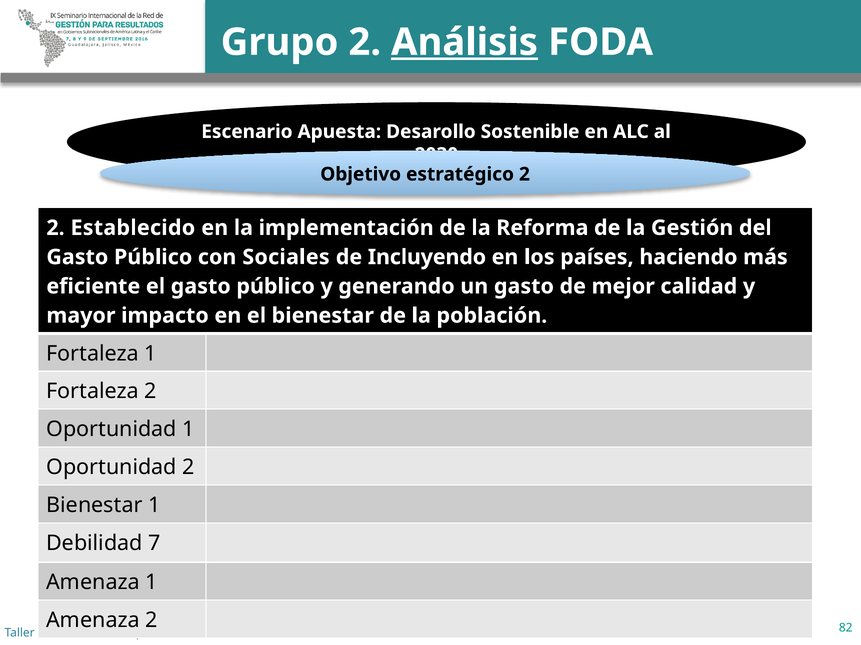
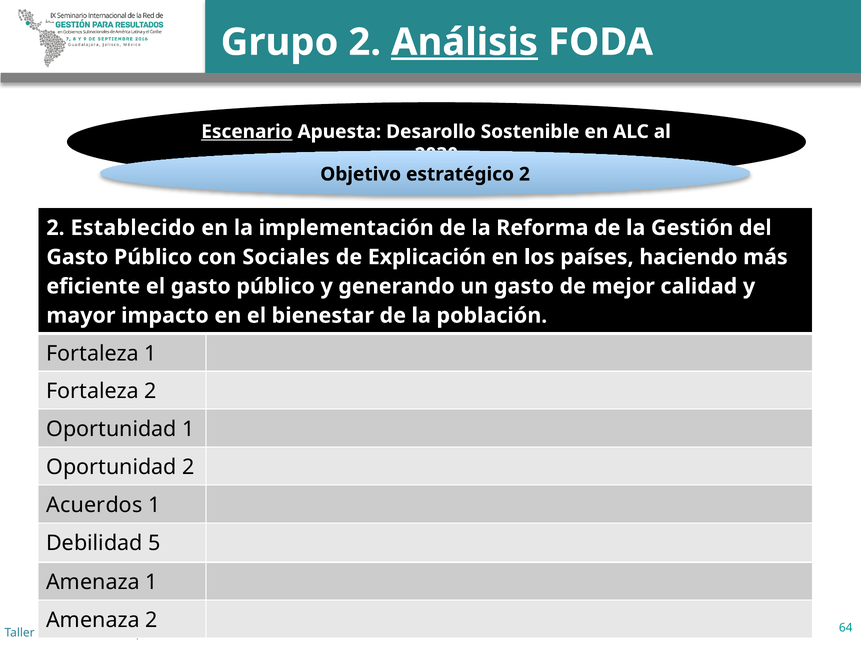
Escenario underline: none -> present (247, 132)
Incluyendo: Incluyendo -> Explicación (427, 257)
Bienestar: Bienestar -> Acuerdos (94, 506)
7: 7 -> 5 (154, 544)
82: 82 -> 64 (846, 628)
